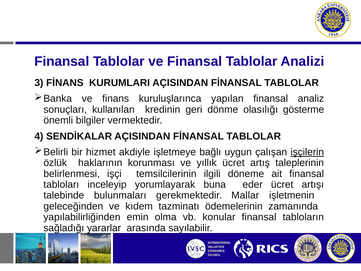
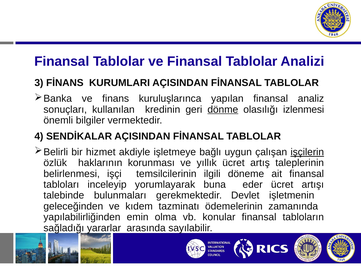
dönme underline: none -> present (223, 109)
gösterme: gösterme -> izlenmesi (304, 109)
Mallar: Mallar -> Devlet (245, 195)
